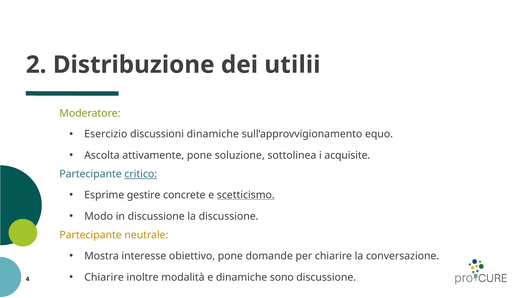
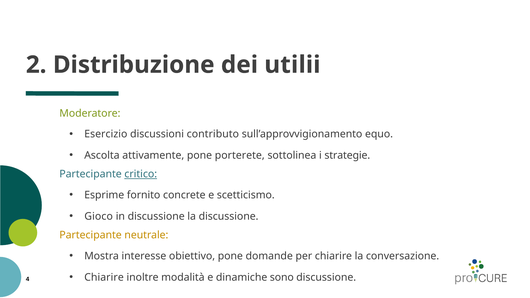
discussioni dinamiche: dinamiche -> contributo (213, 134)
soluzione: soluzione -> porterete (240, 155)
acquisite: acquisite -> strategie (347, 155)
gestire: gestire -> fornito (144, 195)
scetticismo underline: present -> none (246, 195)
Modo: Modo -> Gioco (99, 216)
